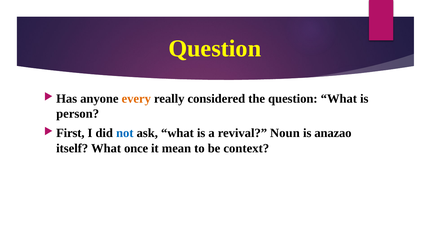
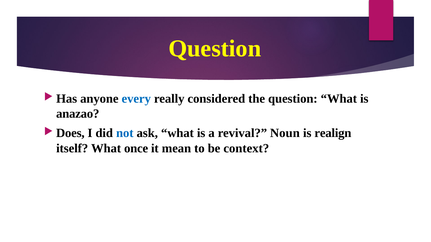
every colour: orange -> blue (136, 99)
person: person -> anazao (78, 114)
First: First -> Does (70, 133)
anazao: anazao -> realign (333, 133)
